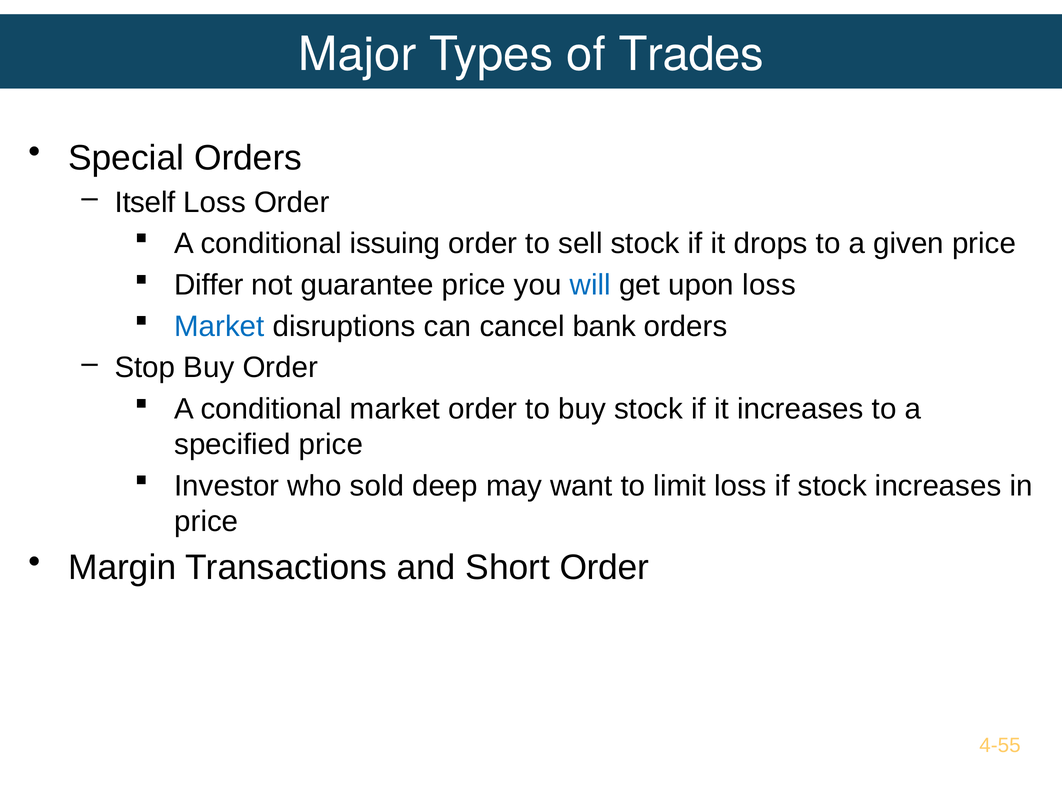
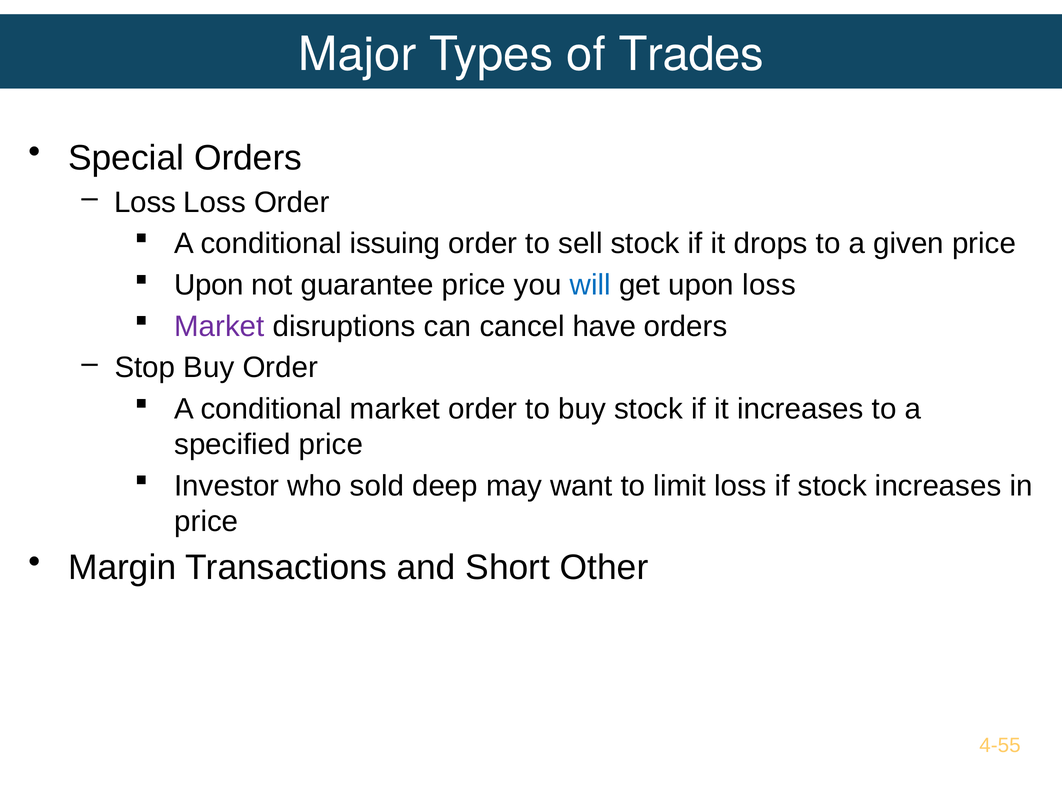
Itself: Itself -> Loss (145, 202)
Differ: Differ -> Upon (209, 285)
Market colour: blue -> purple (219, 326)
bank: bank -> have (604, 326)
Short Order: Order -> Other (604, 567)
